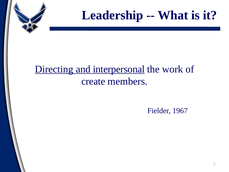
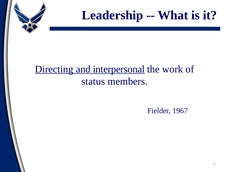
create: create -> status (93, 81)
